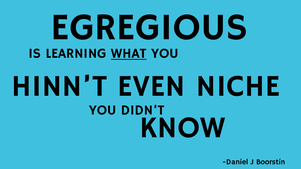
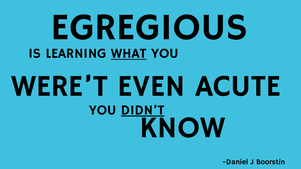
HINN’T: HINN’T -> WERE’T (60, 86)
NICHE: NICHE -> ACUTE (238, 86)
DIDN’T underline: none -> present (143, 110)
